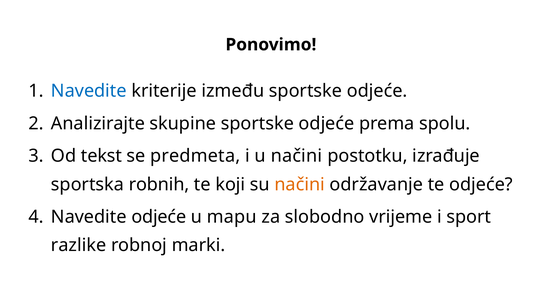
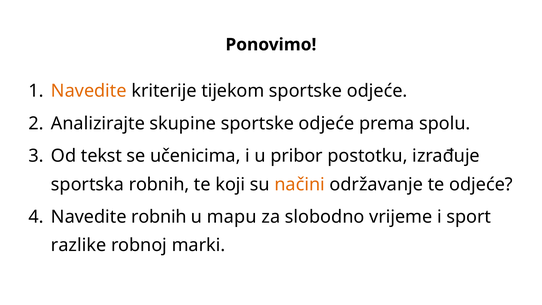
Navedite colour: blue -> orange (89, 91)
između: između -> tijekom (233, 91)
predmeta: predmeta -> učenicima (195, 156)
u načini: načini -> pribor (297, 156)
Navedite odjeće: odjeće -> robnih (159, 217)
